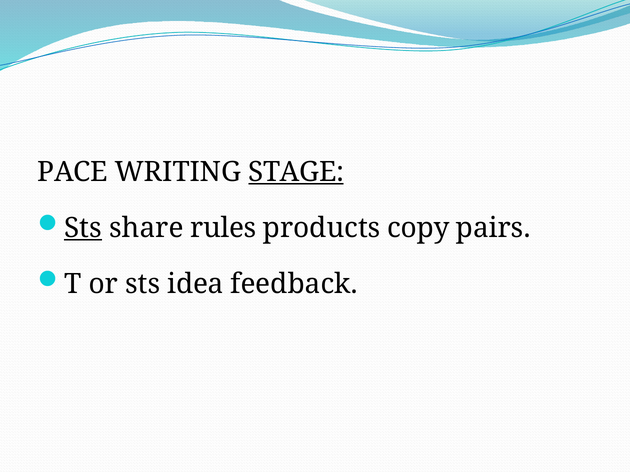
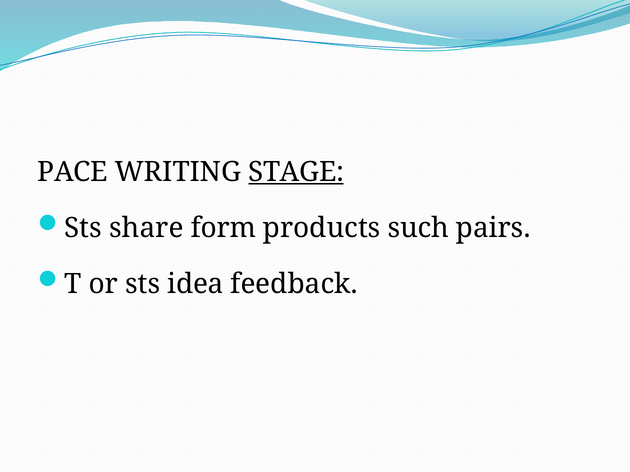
Sts underline: present -> none (83, 228)
rules: rules -> form (223, 228)
copy: copy -> such (418, 228)
